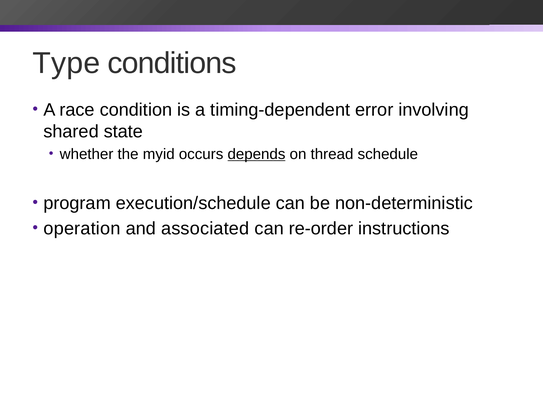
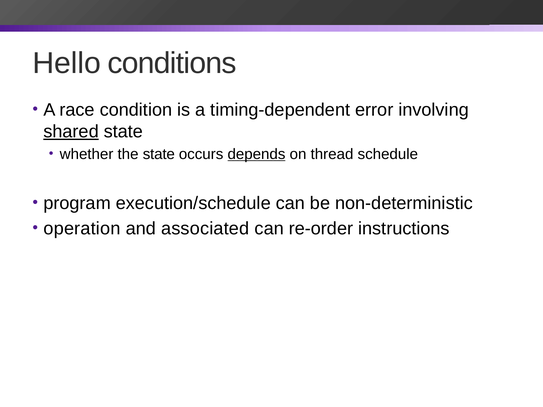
Type: Type -> Hello (67, 63)
shared underline: none -> present (71, 132)
the myid: myid -> state (159, 154)
